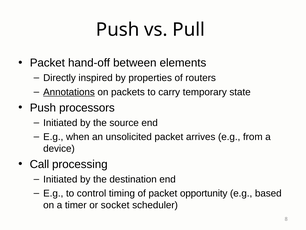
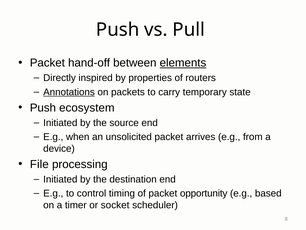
elements underline: none -> present (183, 63)
processors: processors -> ecosystem (87, 107)
Call: Call -> File (39, 164)
